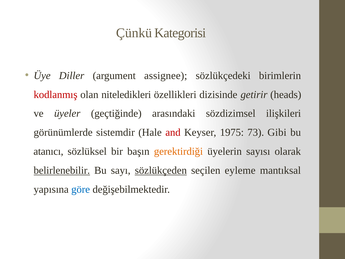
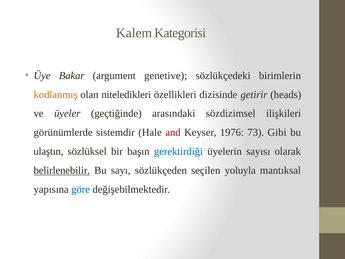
Çünkü: Çünkü -> Kalem (134, 33)
Diller: Diller -> Bakar (72, 75)
assignee: assignee -> genetive (166, 75)
kodlanmış colour: red -> orange (56, 94)
1975: 1975 -> 1976 (232, 132)
atanıcı: atanıcı -> ulaştın (48, 151)
gerektirdiği colour: orange -> blue (178, 151)
sözlükçeden underline: present -> none (161, 170)
eyleme: eyleme -> yoluyla (240, 170)
